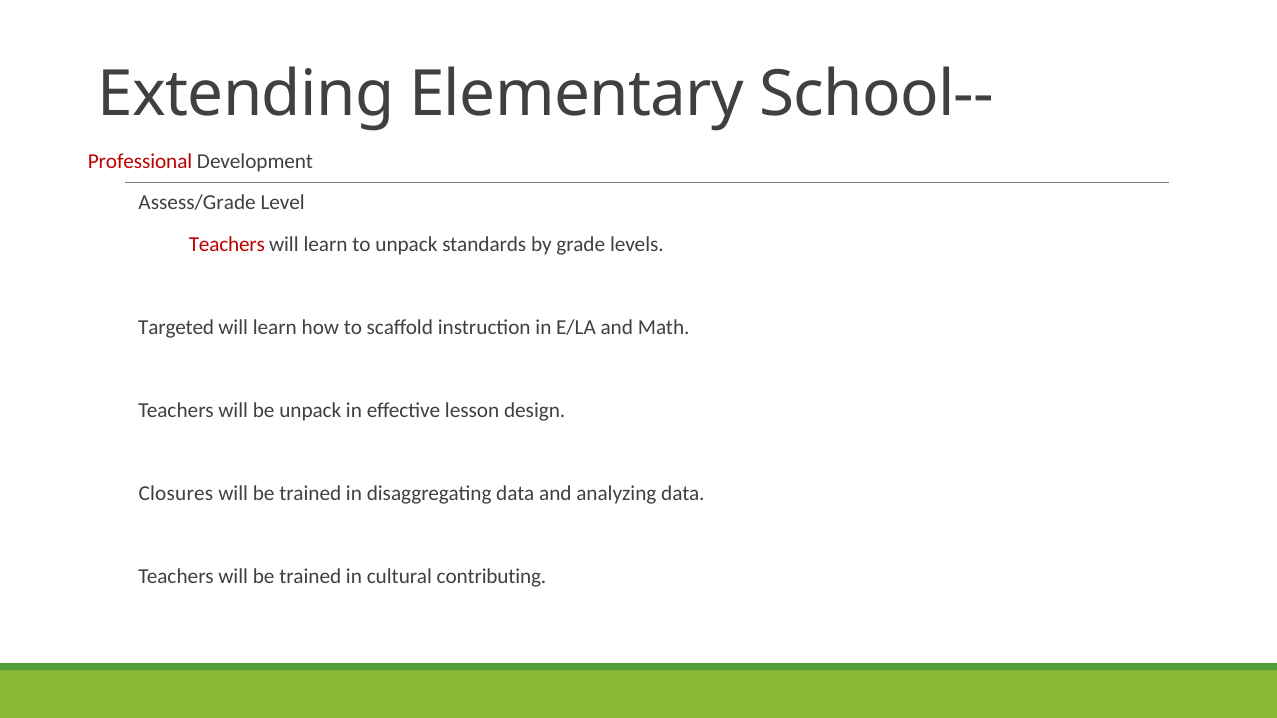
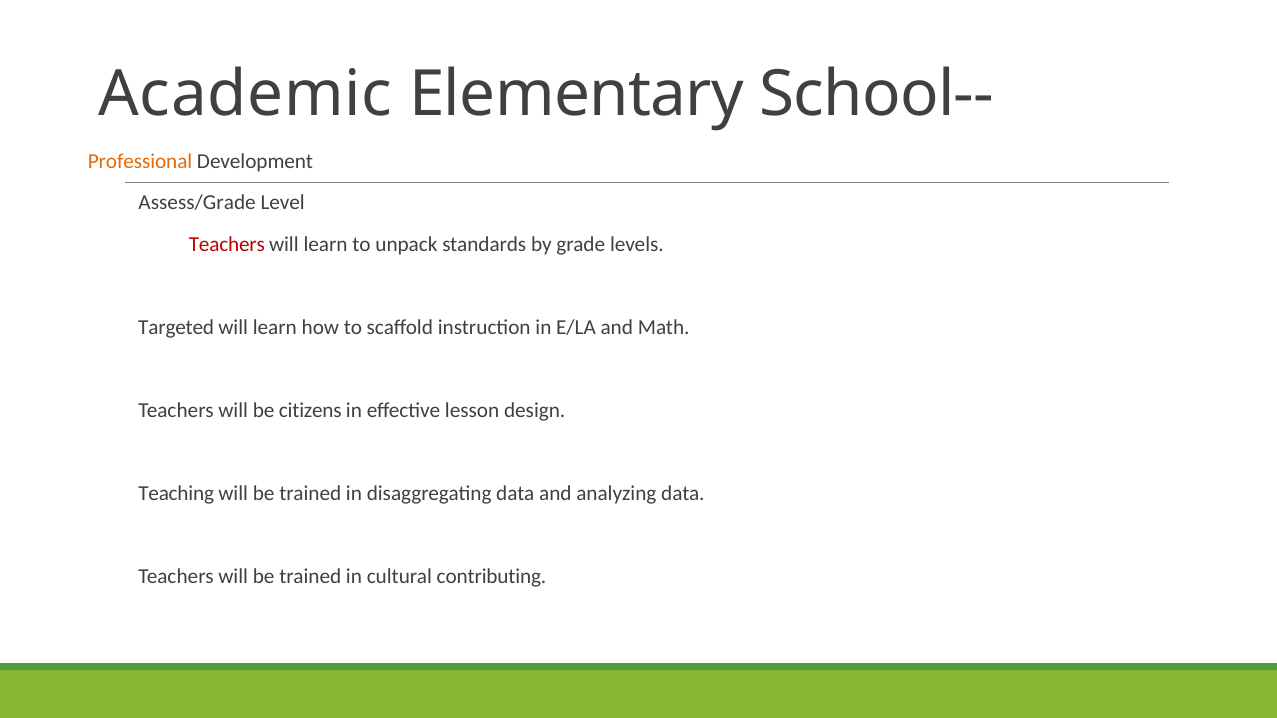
Extending: Extending -> Academic (245, 94)
Professional colour: red -> orange (140, 161)
be unpack: unpack -> citizens (310, 411)
Closures: Closures -> Teaching (176, 494)
